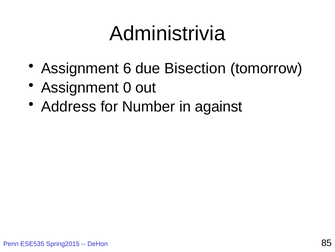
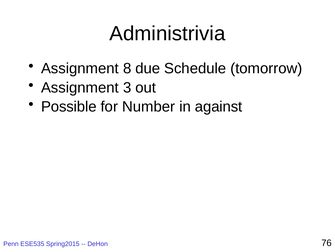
6: 6 -> 8 (127, 68)
Bisection: Bisection -> Schedule (195, 68)
0: 0 -> 3 (127, 87)
Address: Address -> Possible (69, 106)
85: 85 -> 76 (326, 242)
